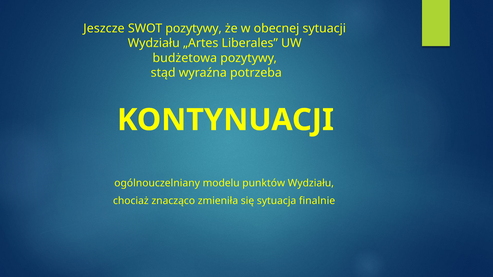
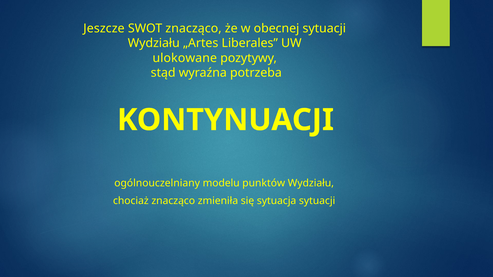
SWOT pozytywy: pozytywy -> znacząco (194, 28)
budżetowa: budżetowa -> ulokowane (185, 58)
sytuacja finalnie: finalnie -> sytuacji (317, 201)
